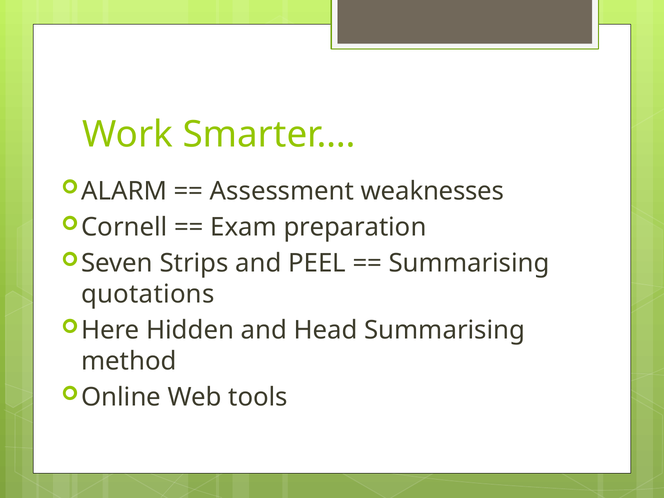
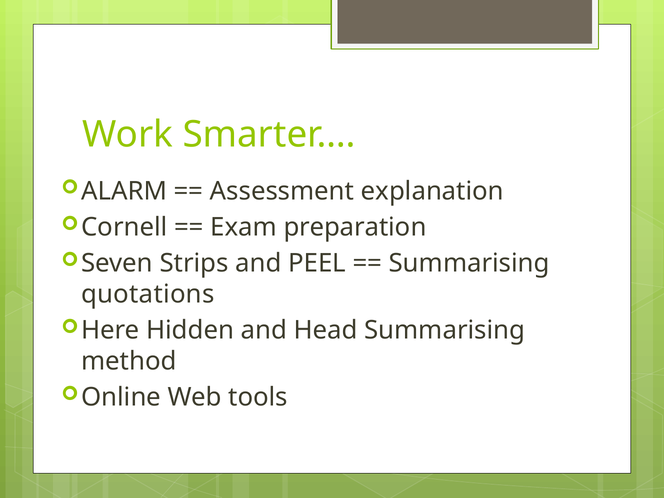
weaknesses: weaknesses -> explanation (432, 191)
